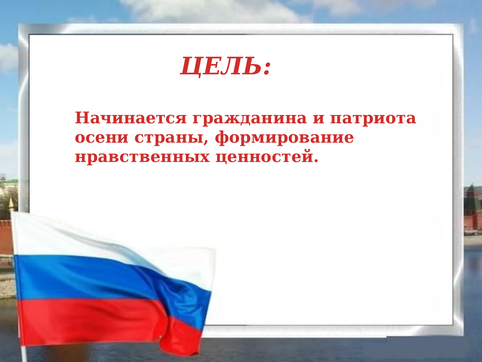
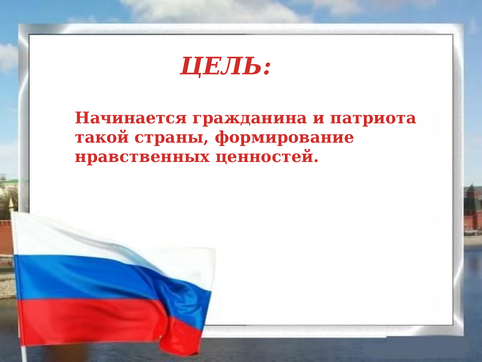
осени: осени -> такой (102, 137)
